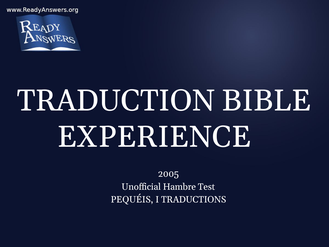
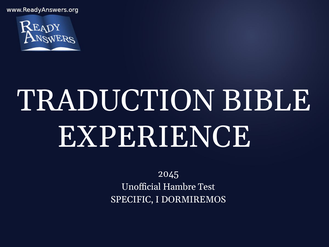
2005: 2005 -> 2045 (168, 174)
PEQUÉIS: PEQUÉIS -> SPECIFIC (132, 199)
TRADUCTIONS: TRADUCTIONS -> DORMIREMOS (194, 199)
